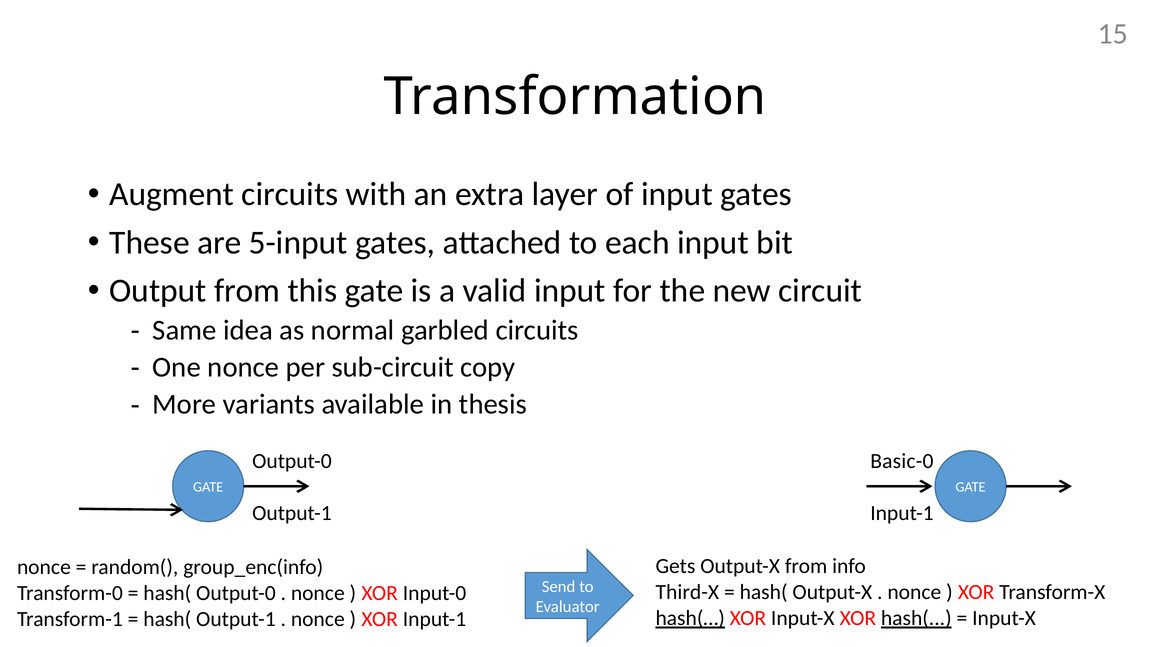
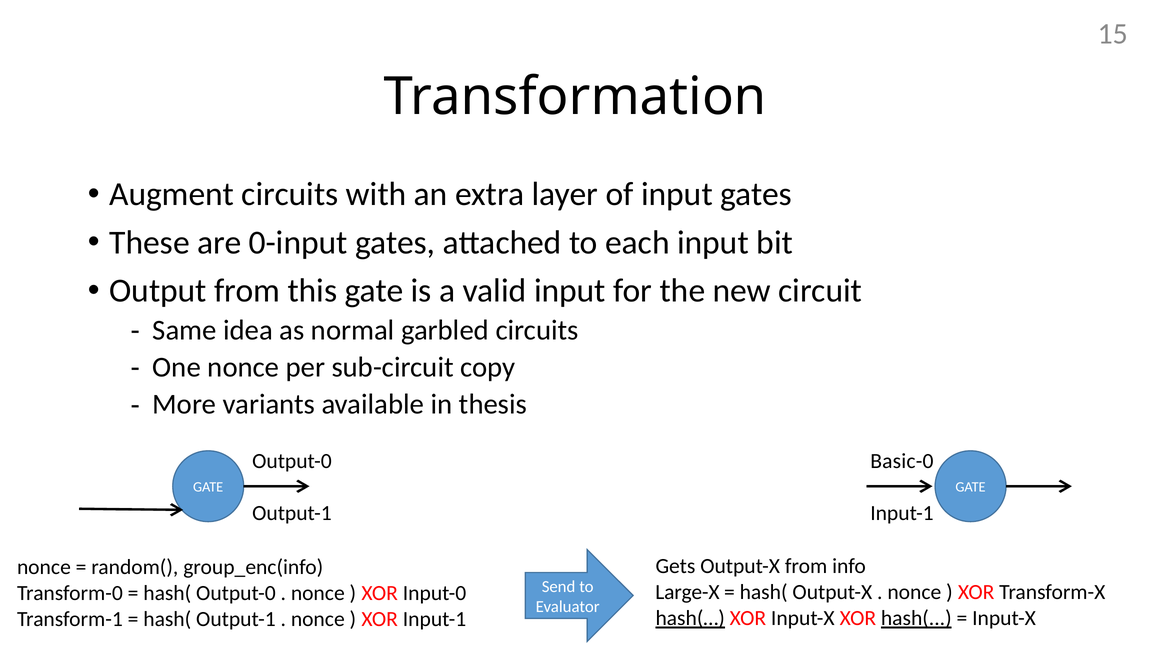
5-input: 5-input -> 0-input (298, 243)
Third-X: Third-X -> Large-X (687, 592)
